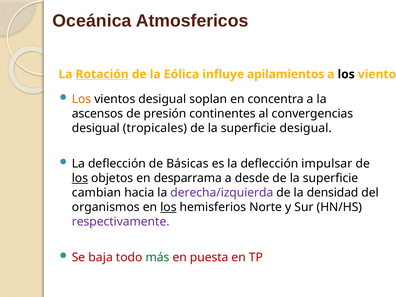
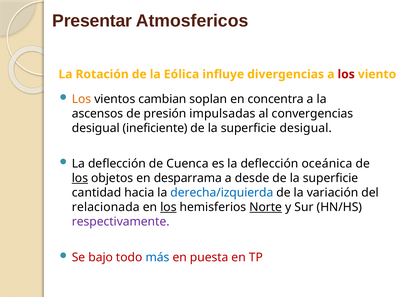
Oceánica: Oceánica -> Presentar (92, 21)
Rotación underline: present -> none (102, 74)
apilamientos: apilamientos -> divergencias (286, 74)
los colour: black -> red (346, 74)
vientos desigual: desigual -> cambian (162, 99)
continentes: continentes -> impulsadas (222, 114)
tropicales: tropicales -> ineficiente (155, 128)
Básicas: Básicas -> Cuenca (187, 164)
impulsar: impulsar -> oceánica (327, 164)
cambian: cambian -> cantidad (97, 193)
derecha/izquierda colour: purple -> blue (222, 193)
densidad: densidad -> variación (333, 193)
organismos: organismos -> relacionada (106, 207)
Norte underline: none -> present (266, 207)
baja: baja -> bajo (101, 257)
más colour: green -> blue (157, 257)
